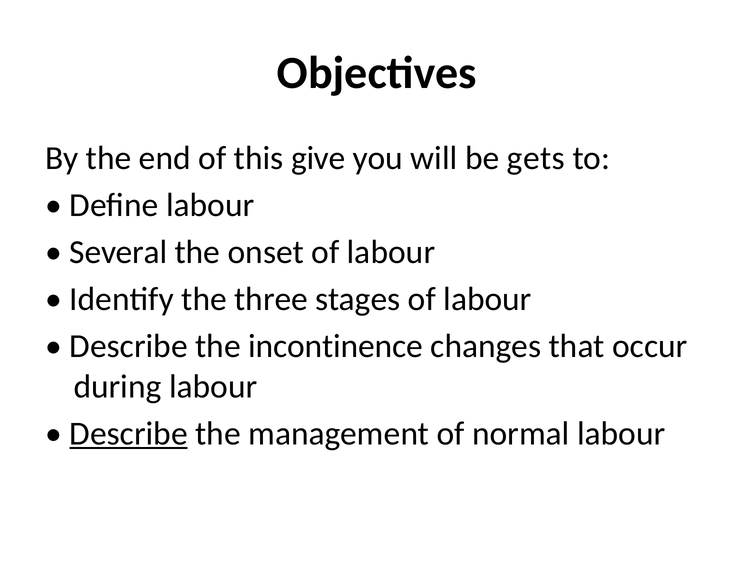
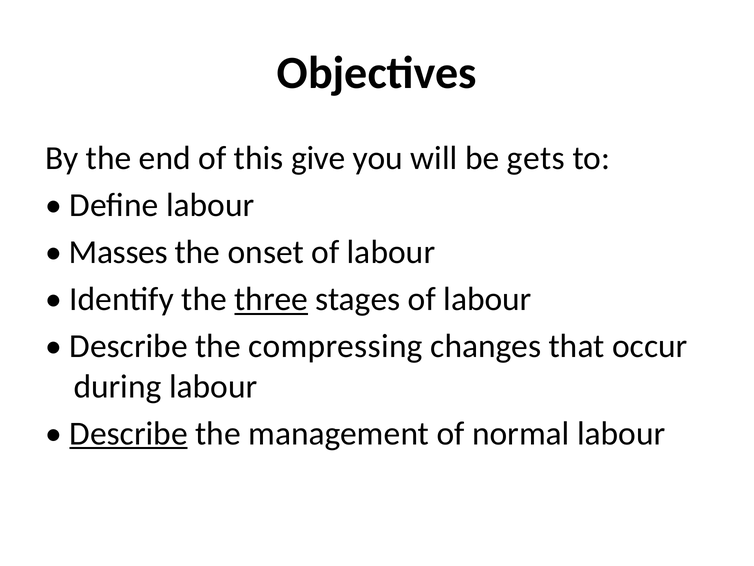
Several: Several -> Masses (118, 252)
three underline: none -> present (271, 299)
incontinence: incontinence -> compressing (336, 346)
